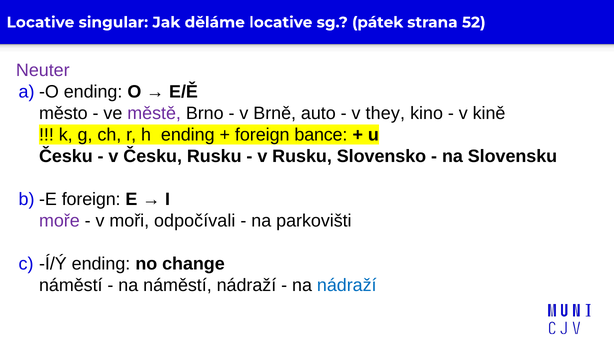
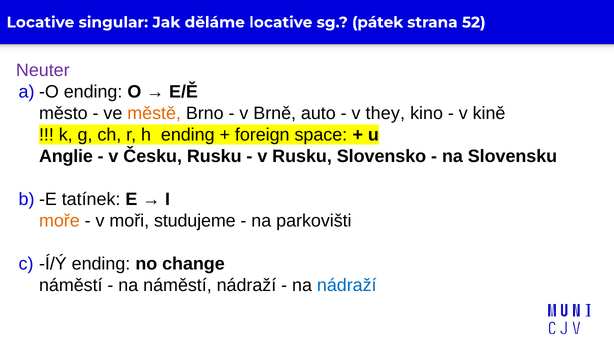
městě colour: purple -> orange (154, 114)
bance: bance -> space (321, 135)
Česku: Česku -> Anglie (66, 157)
E foreign: foreign -> tatínek (91, 200)
moře colour: purple -> orange (59, 221)
odpočívali: odpočívali -> studujeme (195, 221)
